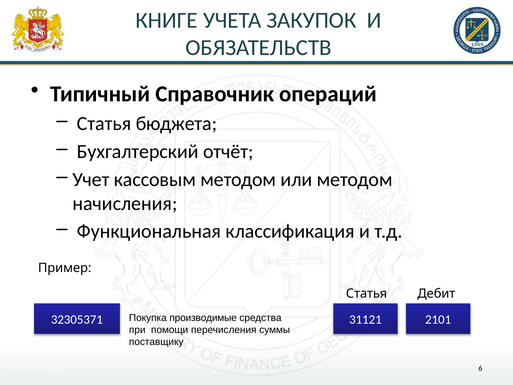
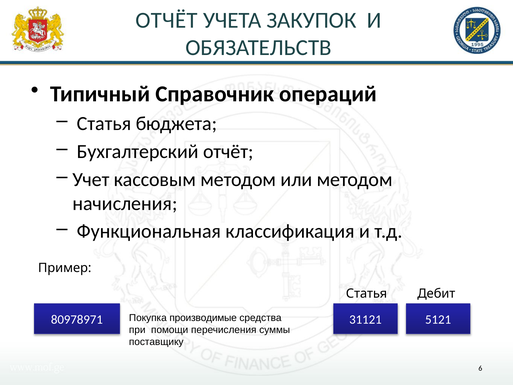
КНИГЕ: КНИГЕ -> ОТЧЁТ (167, 20)
32305371: 32305371 -> 80978971 (77, 319)
2101: 2101 -> 5121 (438, 319)
